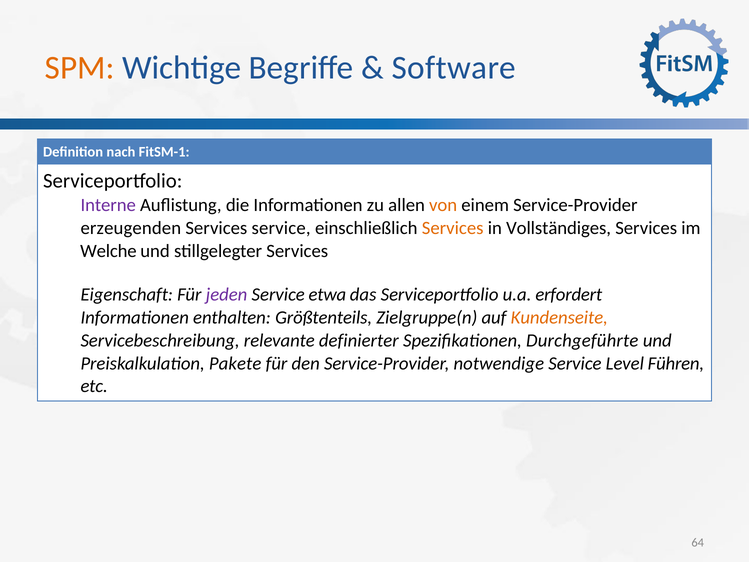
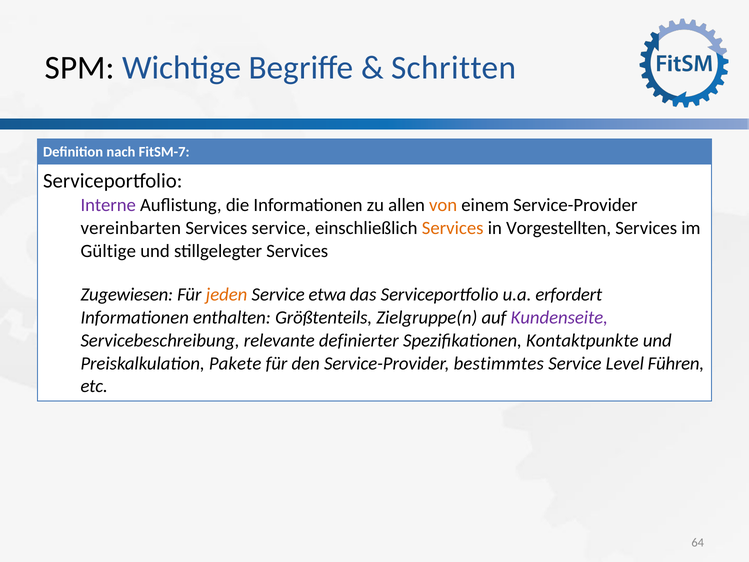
SPM colour: orange -> black (80, 68)
Software: Software -> Schritten (454, 68)
FitSM-1: FitSM-1 -> FitSM-7 (164, 152)
erzeugenden: erzeugenden -> vereinbarten (131, 228)
Vollständiges: Vollständiges -> Vorgestellten (559, 228)
Welche: Welche -> Gültige (108, 251)
Eigenschaft: Eigenschaft -> Zugewiesen (127, 295)
jeden colour: purple -> orange (227, 295)
Kundenseite colour: orange -> purple (559, 317)
Durchgeführte: Durchgeführte -> Kontaktpunkte (582, 340)
notwendige: notwendige -> bestimmtes (499, 363)
